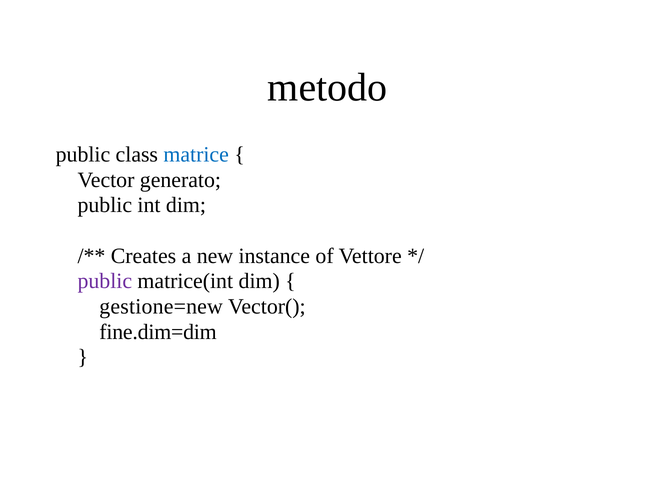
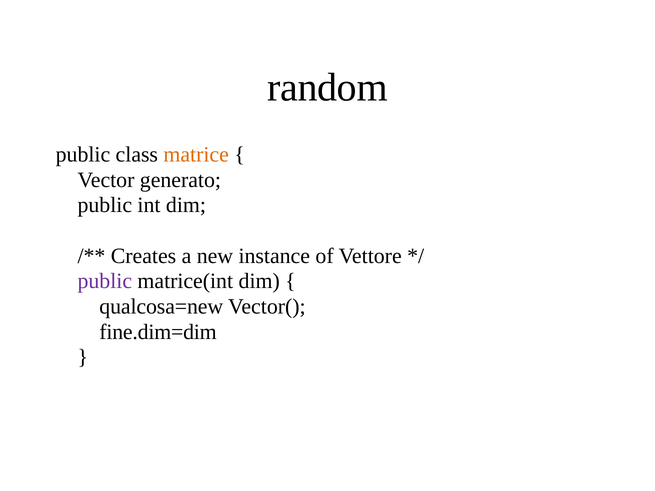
metodo: metodo -> random (328, 87)
matrice colour: blue -> orange (196, 155)
gestione=new: gestione=new -> qualcosa=new (161, 307)
